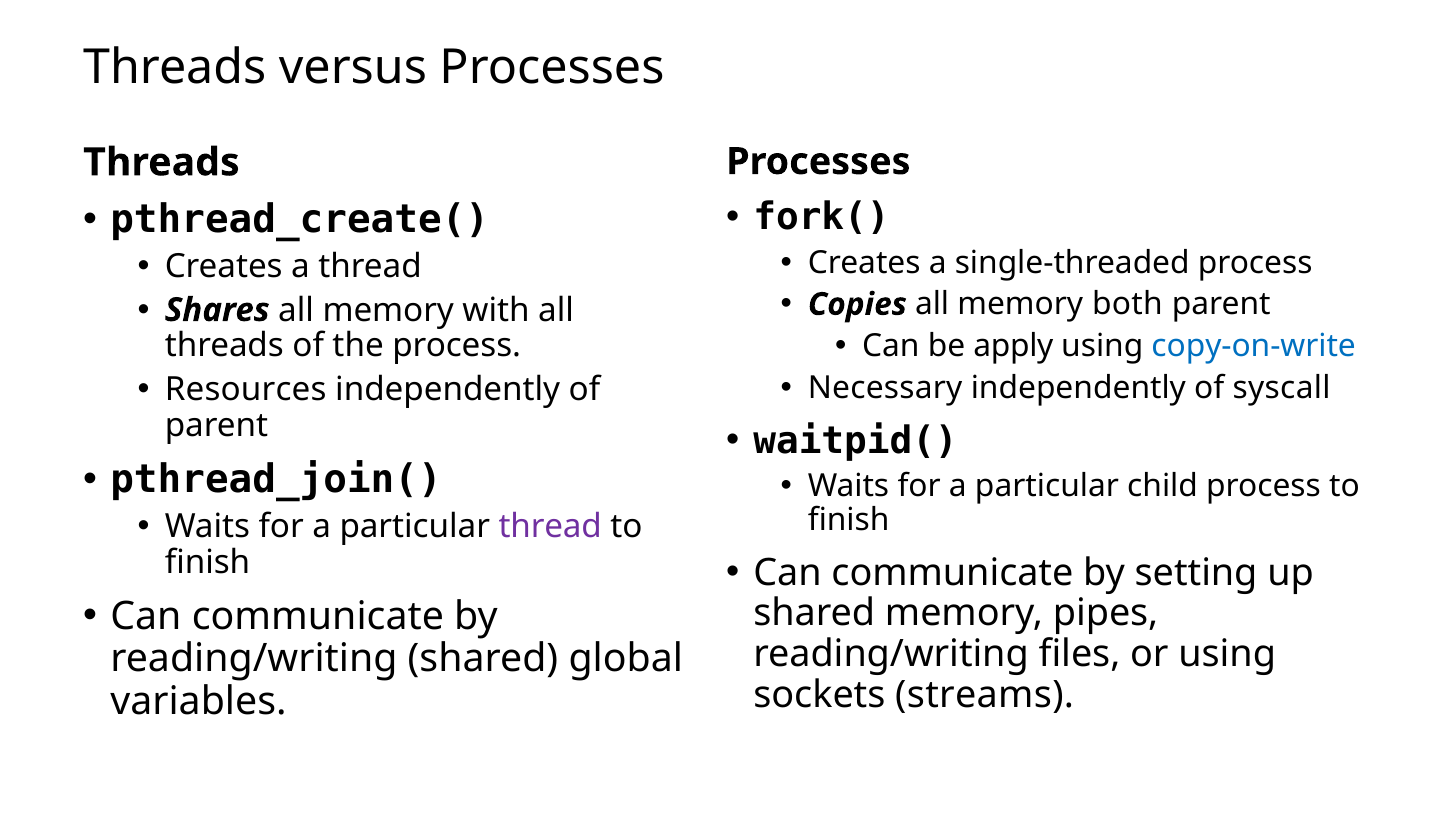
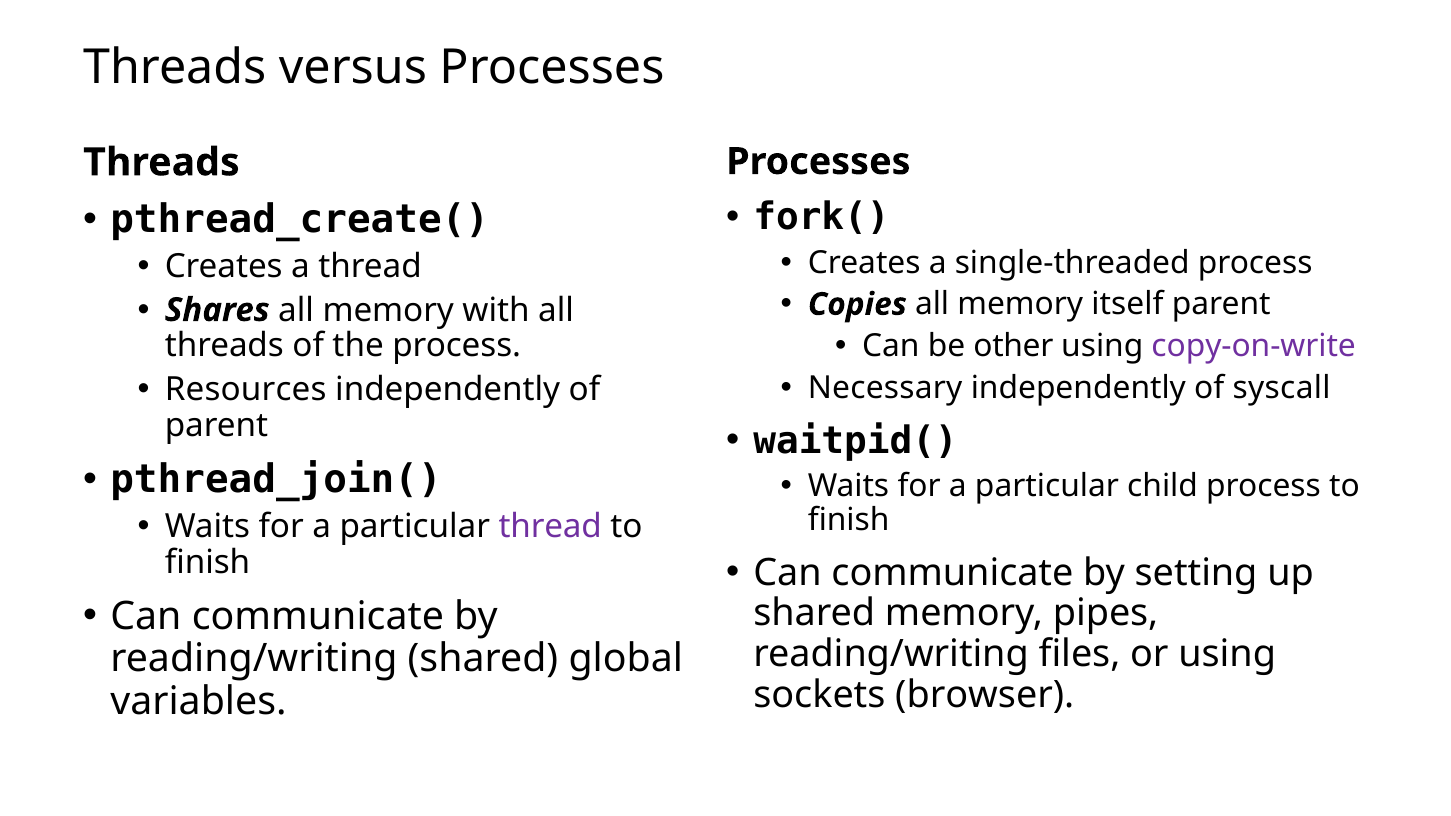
both: both -> itself (1128, 304)
apply: apply -> other (1013, 346)
copy-on-write colour: blue -> purple (1254, 346)
streams: streams -> browser (985, 695)
